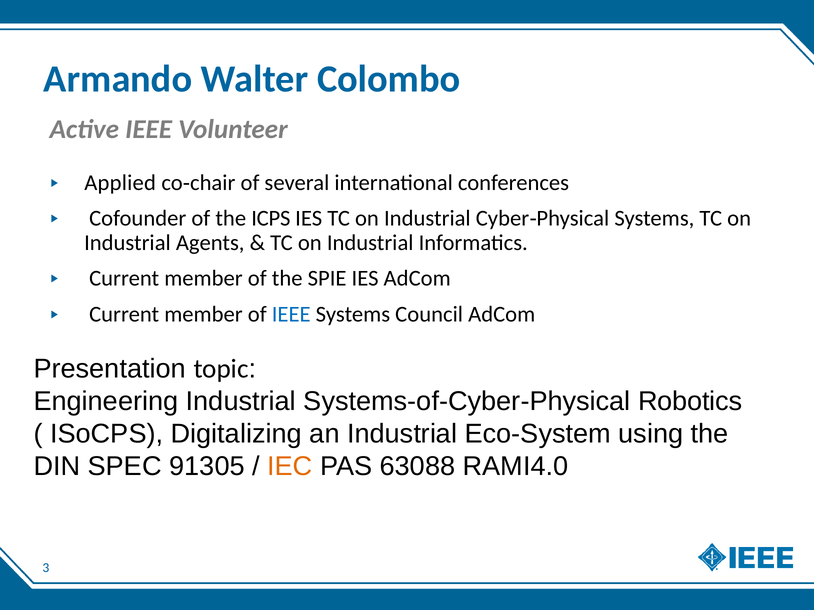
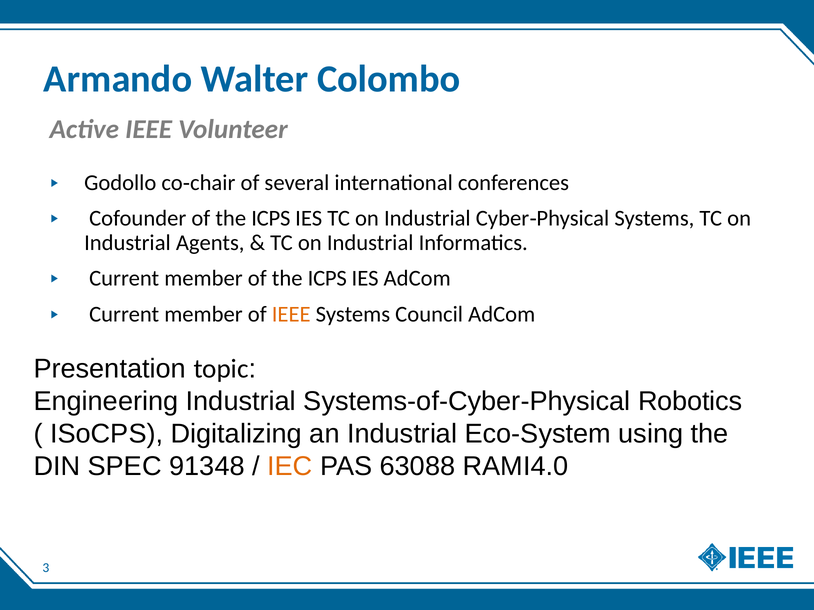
Applied: Applied -> Godollo (120, 183)
member of the SPIE: SPIE -> ICPS (327, 279)
IEEE colour: blue -> orange (291, 314)
91305: 91305 -> 91348 (207, 467)
